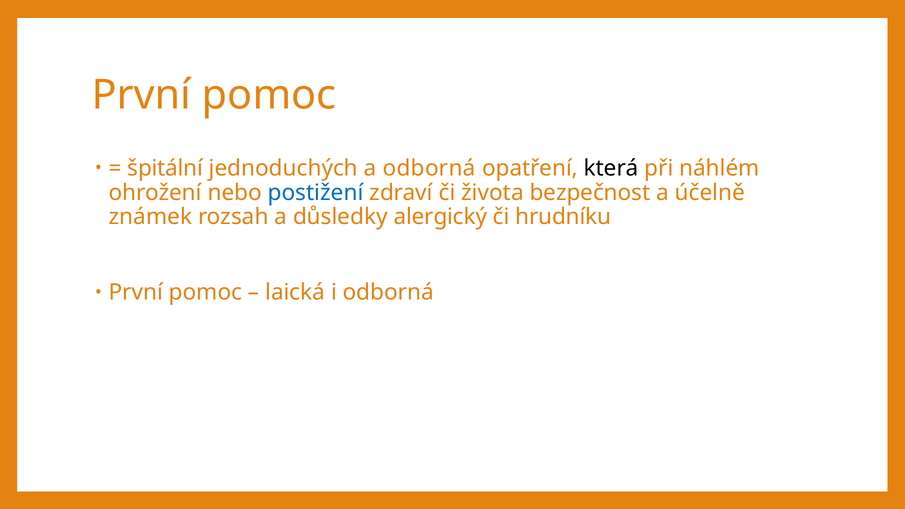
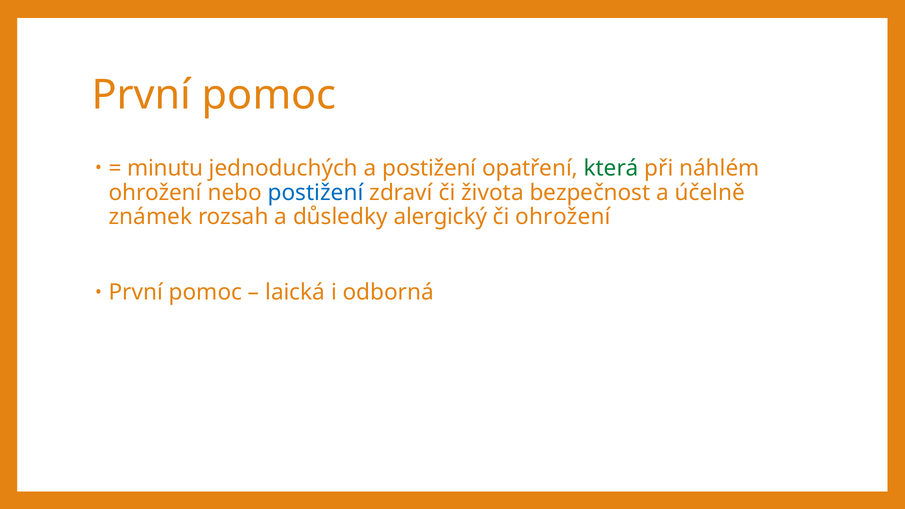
špitální: špitální -> minutu (165, 168)
a odborná: odborná -> postižení (429, 168)
která colour: black -> green (611, 168)
či hrudníku: hrudníku -> ohrožení (563, 217)
